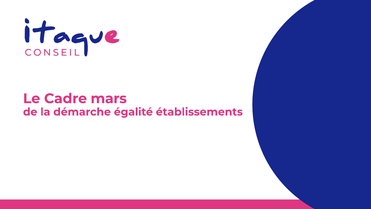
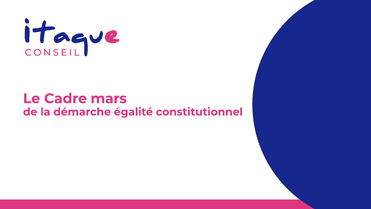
établissements: établissements -> constitutionnel (199, 112)
